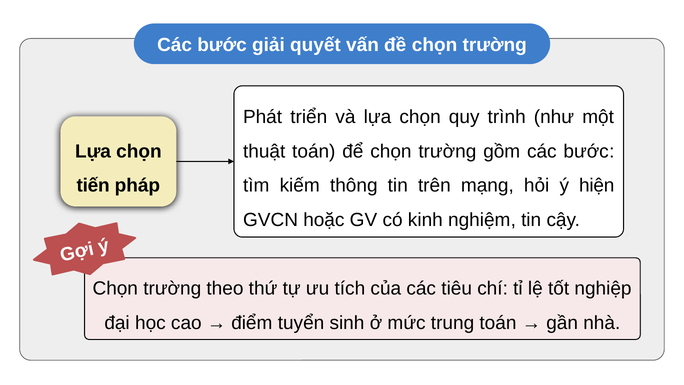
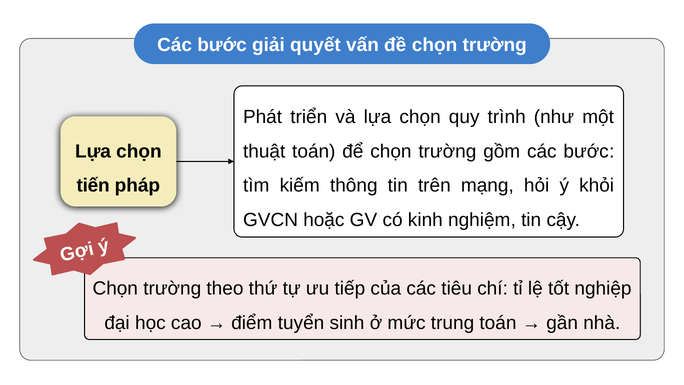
hiện: hiện -> khỏi (597, 185)
tích: tích -> tiếp (350, 288)
